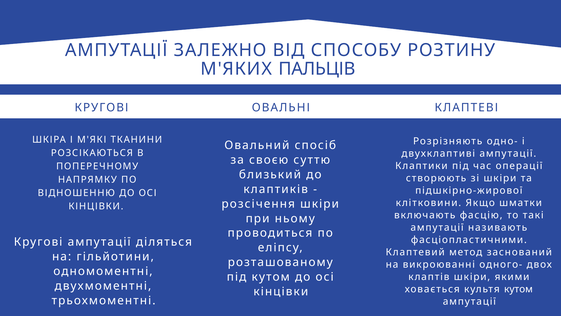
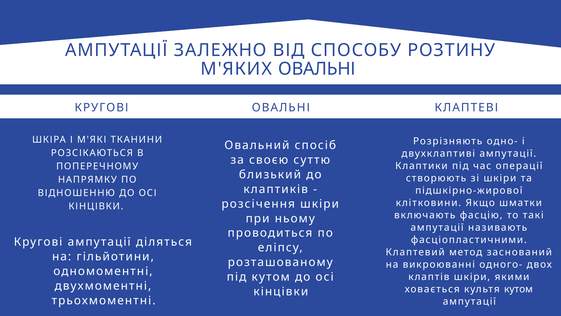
М'ЯКИХ ПАЛЬЦІВ: ПАЛЬЦІВ -> ОВАЛЬНІ (317, 69)
